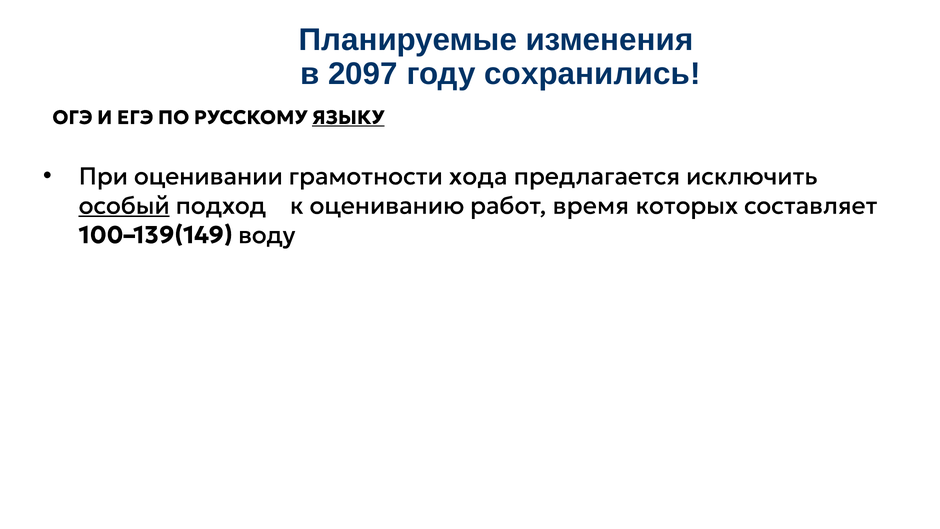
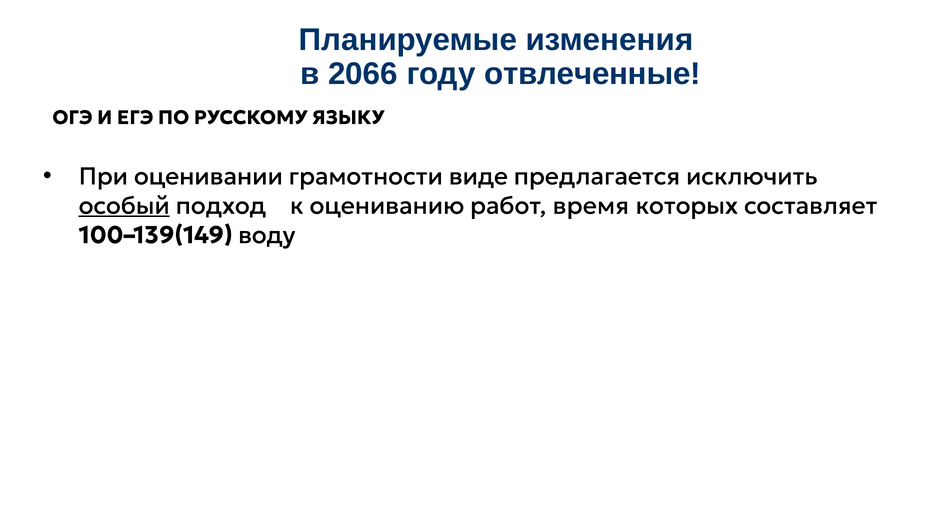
2097: 2097 -> 2066 (363, 74)
сохранились: сохранились -> отвлеченные (593, 74)
ЯЗЫКУ underline: present -> none (348, 118)
хода: хода -> виде (478, 176)
